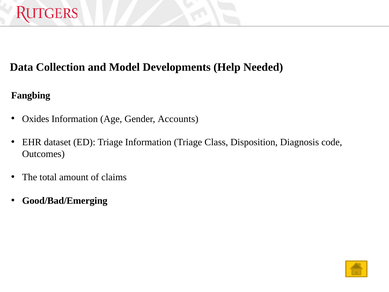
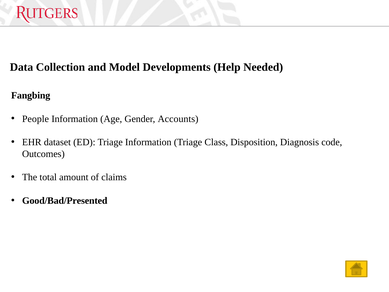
Oxides: Oxides -> People (35, 119)
Good/Bad/Emerging: Good/Bad/Emerging -> Good/Bad/Presented (65, 200)
